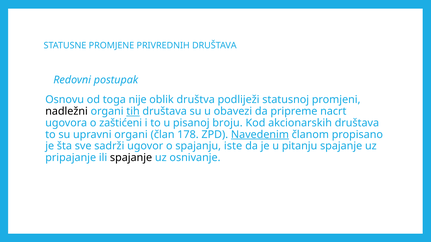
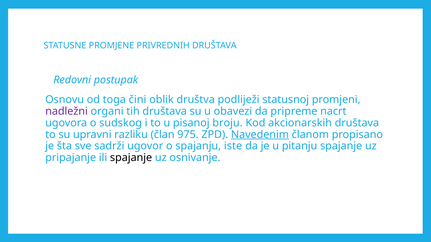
nije: nije -> čini (138, 100)
nadležni colour: black -> purple (67, 111)
tih underline: present -> none (133, 111)
zaštićeni: zaštićeni -> sudskog (121, 123)
upravni organi: organi -> razliku (131, 135)
178: 178 -> 975 (188, 135)
